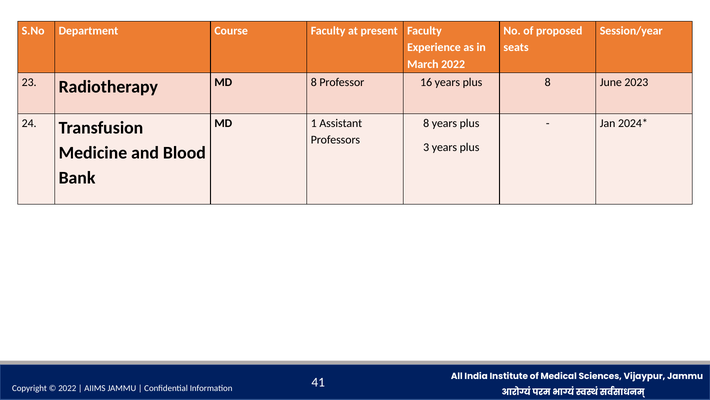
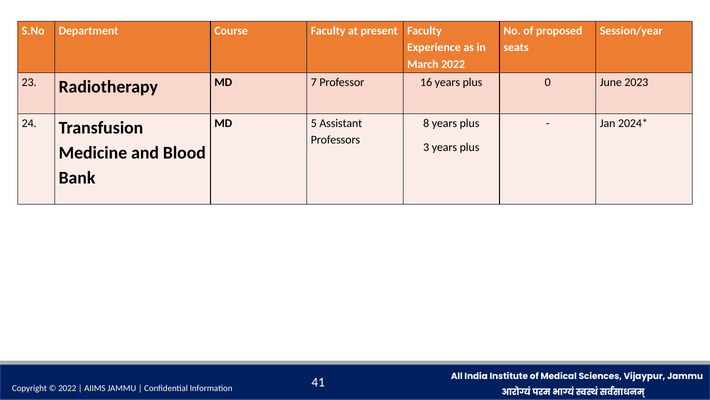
MD 8: 8 -> 7 (314, 82)
plus 8: 8 -> 0 (548, 82)
1: 1 -> 5 (314, 123)
